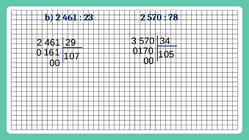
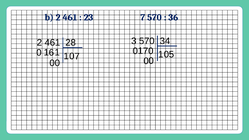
23 2: 2 -> 7 (143, 17)
78: 78 -> 36 (173, 17)
29: 29 -> 28 (71, 43)
